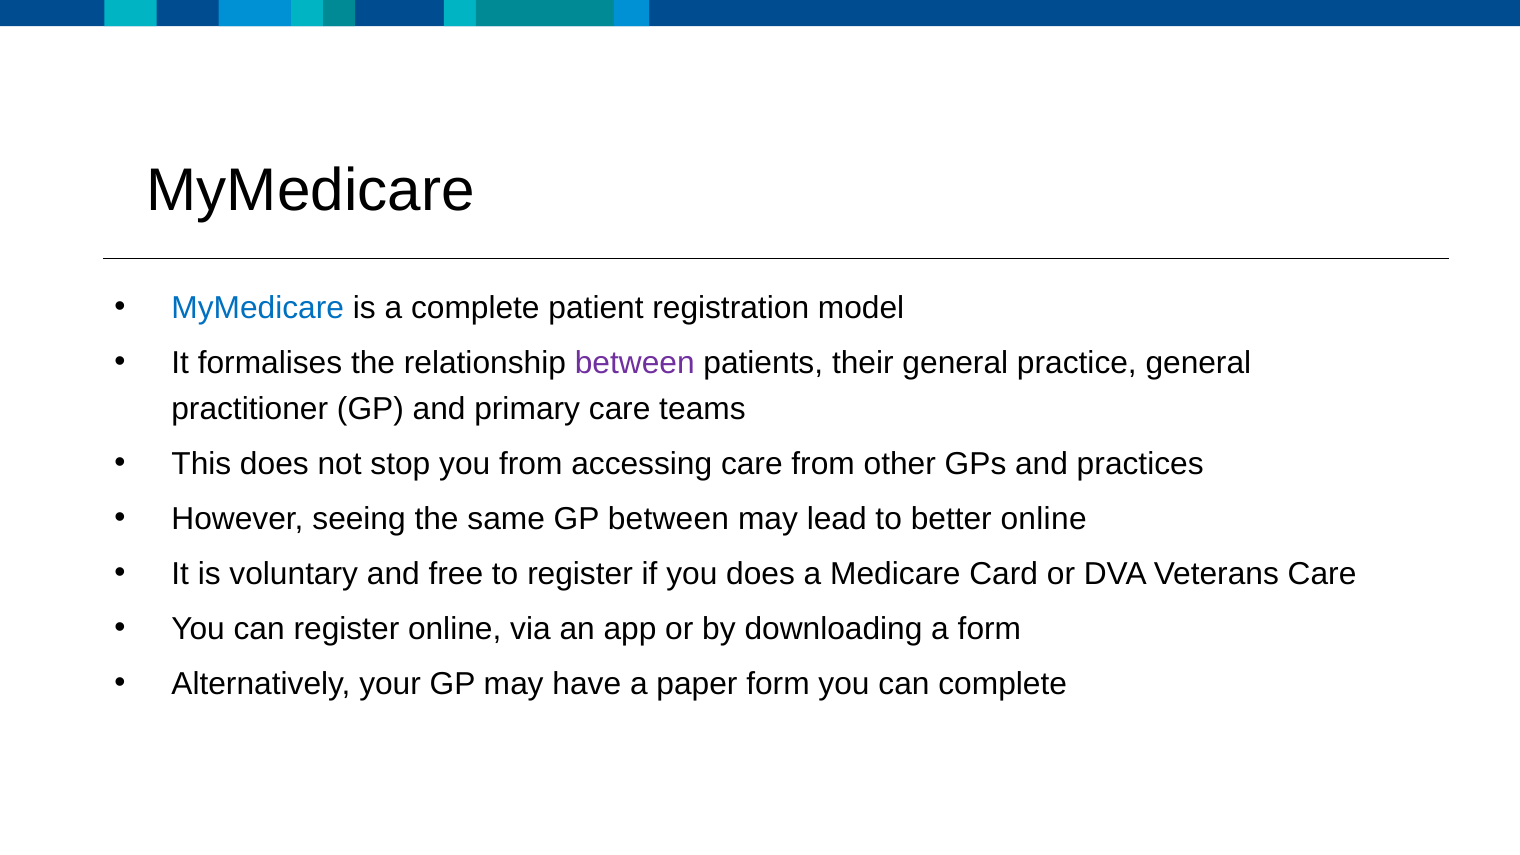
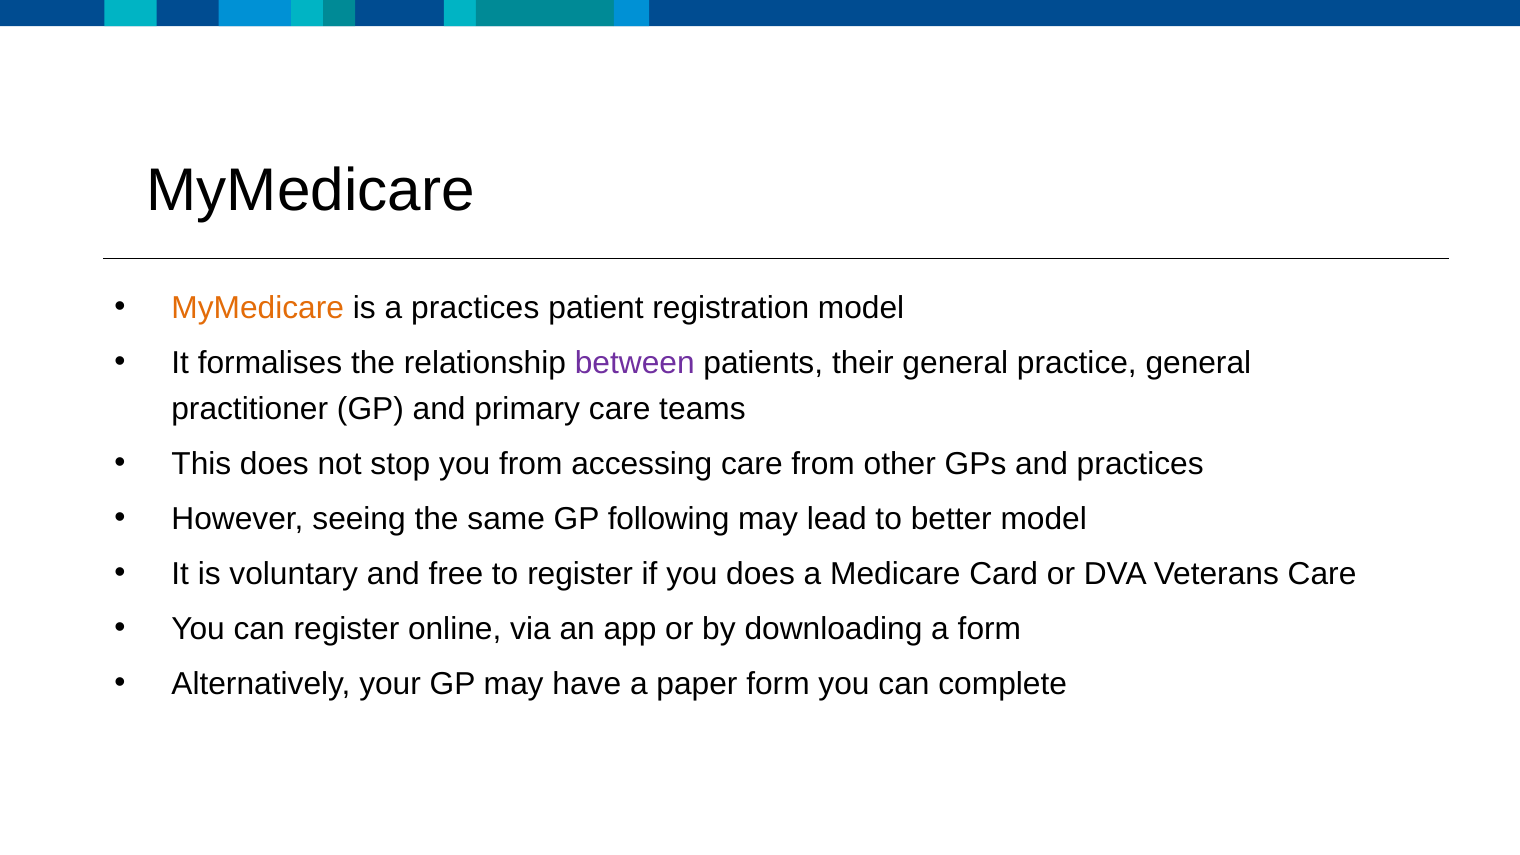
MyMedicare colour: blue -> orange (258, 308)
a complete: complete -> practices (475, 308)
GP between: between -> following (669, 519)
better online: online -> model (1044, 519)
